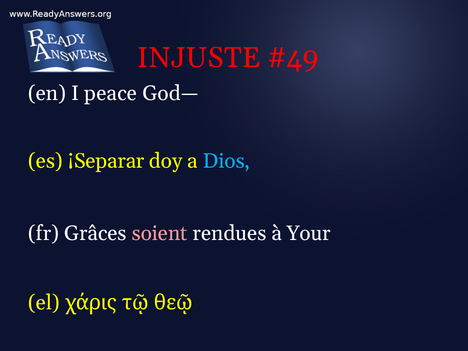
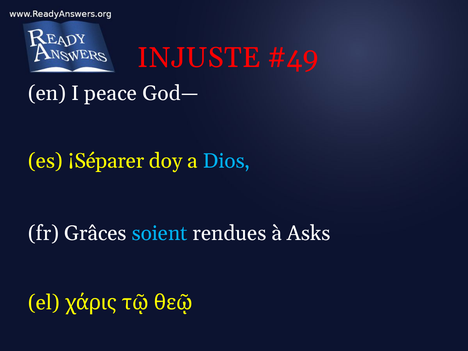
¡Separar: ¡Separar -> ¡Séparer (106, 161)
soient colour: pink -> light blue (160, 233)
Your: Your -> Asks (309, 233)
